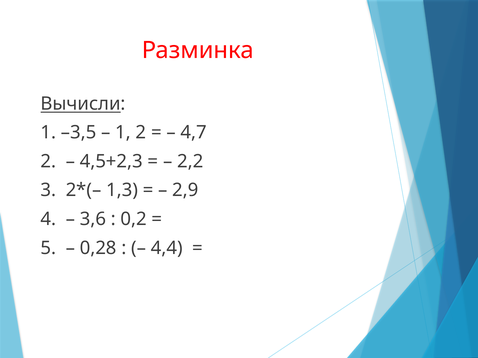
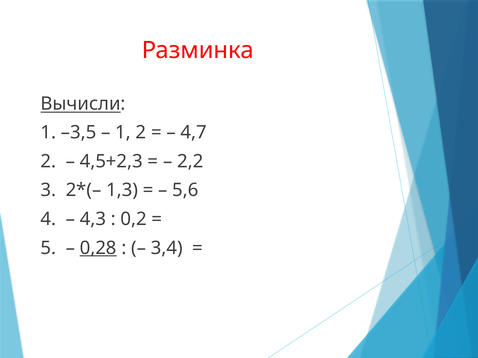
2,9: 2,9 -> 5,6 (185, 190)
3,6: 3,6 -> 4,3 (93, 219)
0,28 underline: none -> present (98, 248)
4,4: 4,4 -> 3,4 (167, 248)
